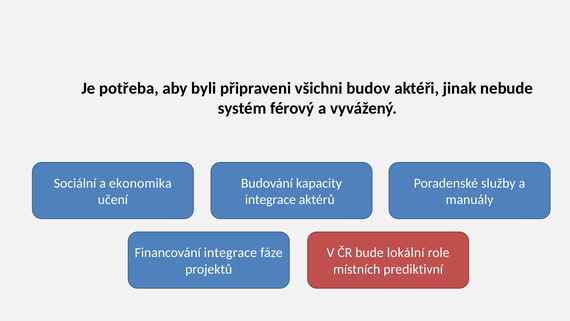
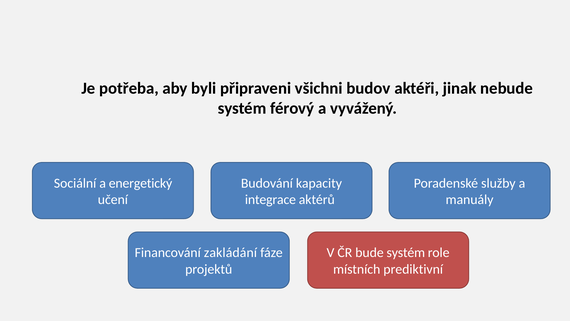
ekonomika: ekonomika -> energetický (141, 183)
Financování integrace: integrace -> zakládání (230, 253)
bude lokální: lokální -> systém (406, 253)
